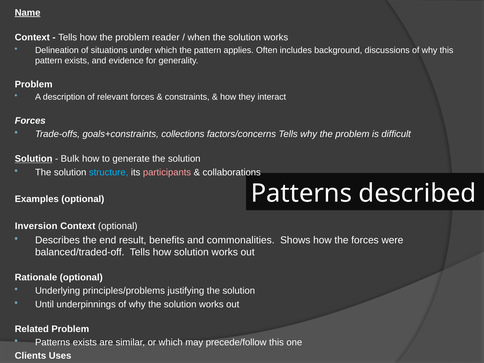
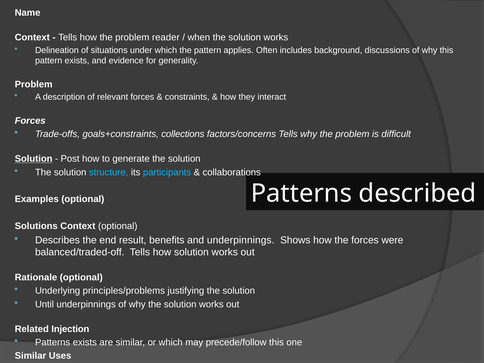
Name underline: present -> none (28, 13)
Bulk: Bulk -> Post (70, 159)
participants colour: pink -> light blue (167, 172)
Inversion: Inversion -> Solutions (36, 226)
and commonalities: commonalities -> underpinnings (241, 240)
Related Problem: Problem -> Injection (70, 329)
Clients: Clients -> Similar (30, 356)
